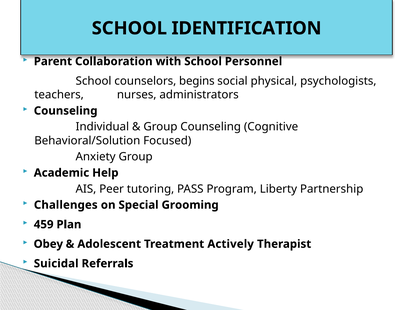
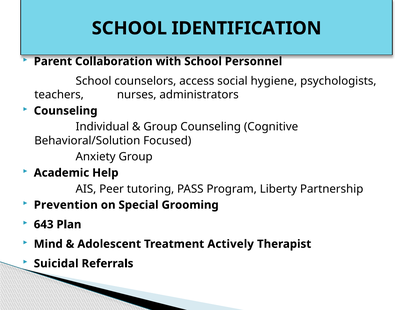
begins: begins -> access (197, 81)
physical: physical -> hygiene (274, 81)
Challenges: Challenges -> Prevention (66, 205)
459: 459 -> 643 (44, 224)
Obey: Obey -> Mind (48, 244)
